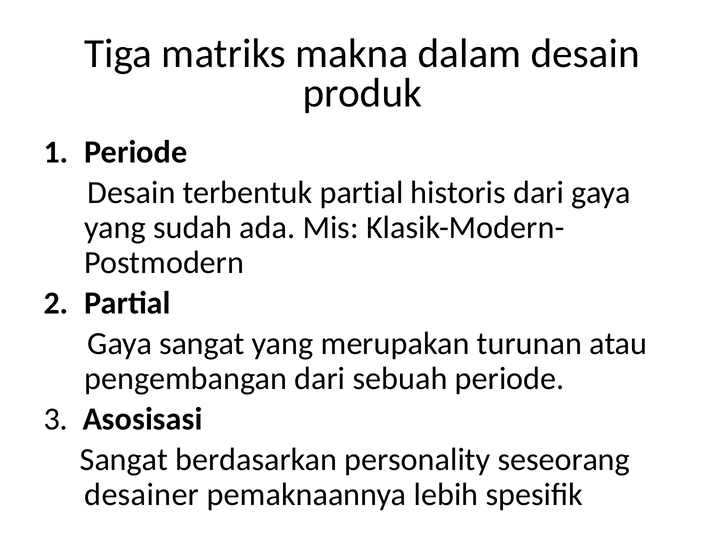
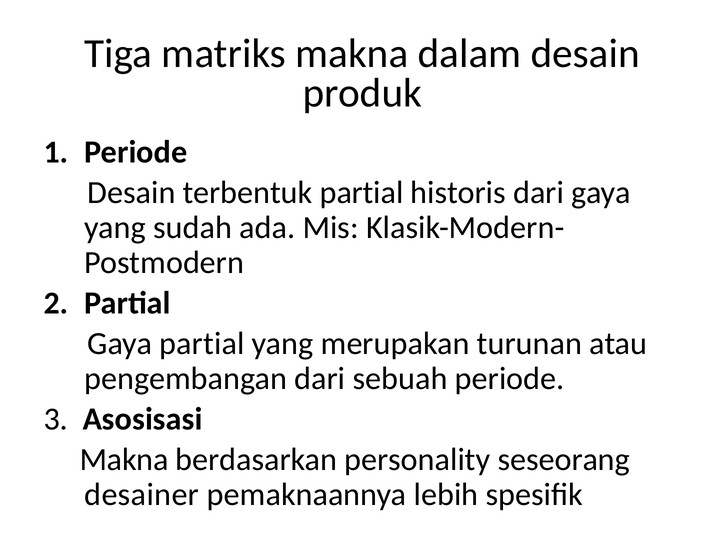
Gaya sangat: sangat -> partial (202, 344)
Sangat: Sangat -> Makna (124, 460)
